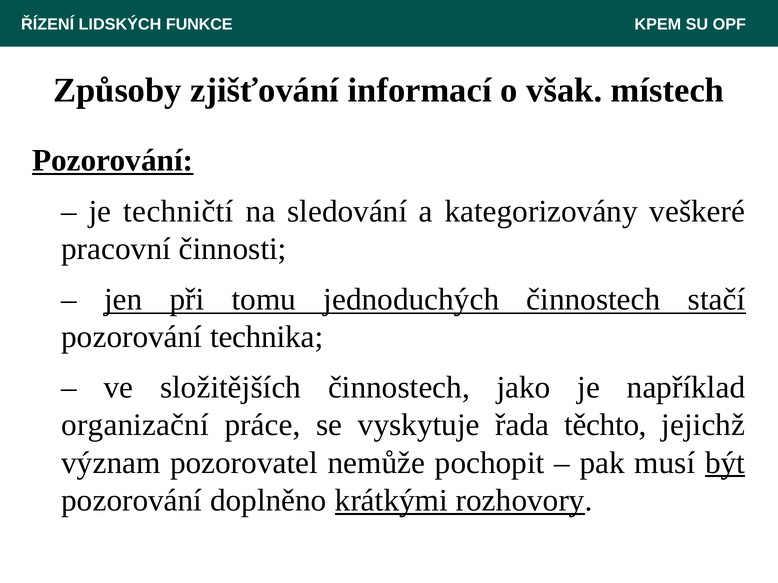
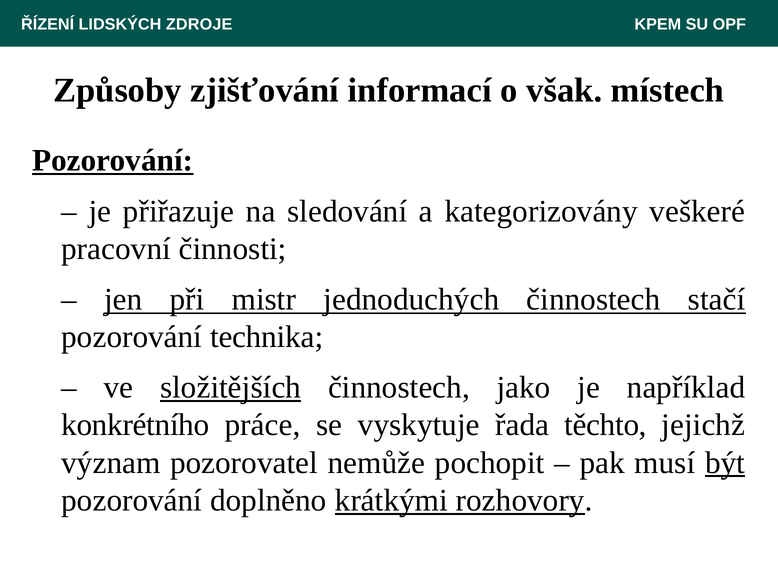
FUNKCE: FUNKCE -> ZDROJE (199, 24)
techničtí: techničtí -> přiřazuje (179, 211)
tomu: tomu -> mistr (264, 300)
složitějších underline: none -> present (231, 388)
organizační: organizační -> konkrétního (135, 425)
